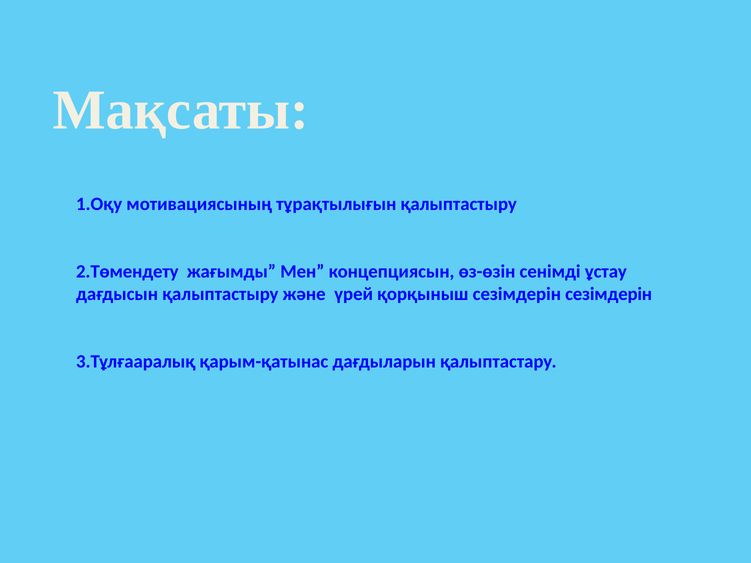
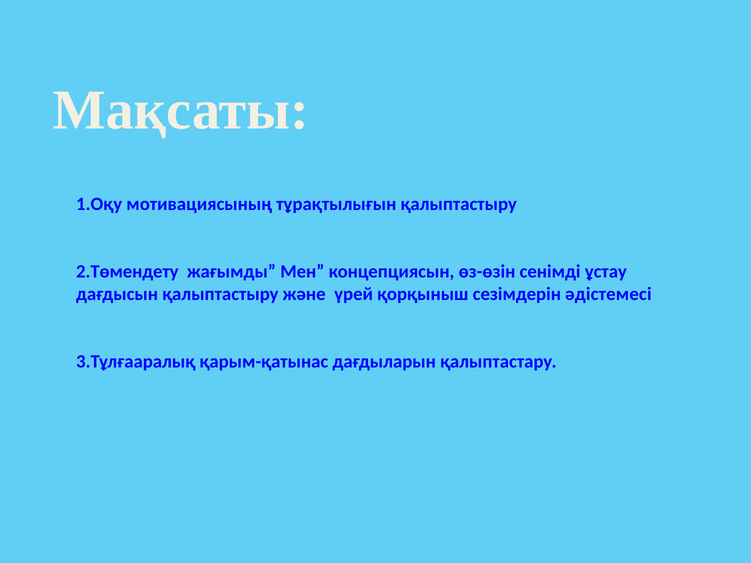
сезімдерін сезімдерін: сезімдерін -> әдістемесі (608, 294)
